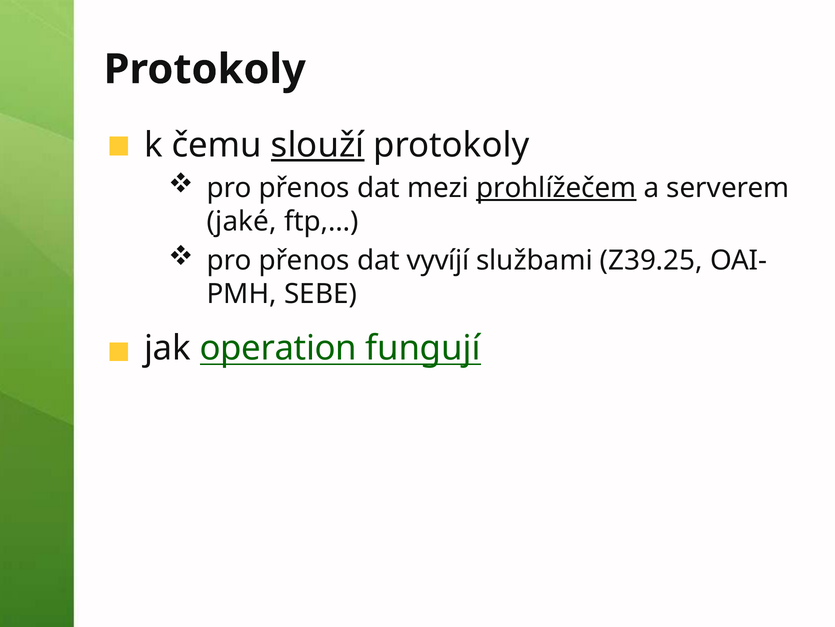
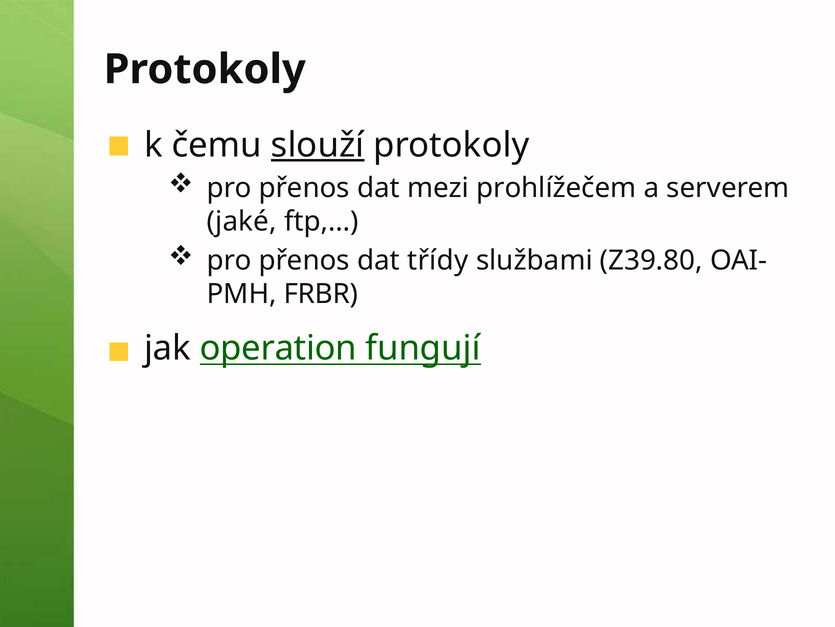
prohlížečem underline: present -> none (556, 188)
vyvíjí: vyvíjí -> třídy (438, 260)
Z39.25: Z39.25 -> Z39.80 (651, 260)
SEBE: SEBE -> FRBR (321, 294)
